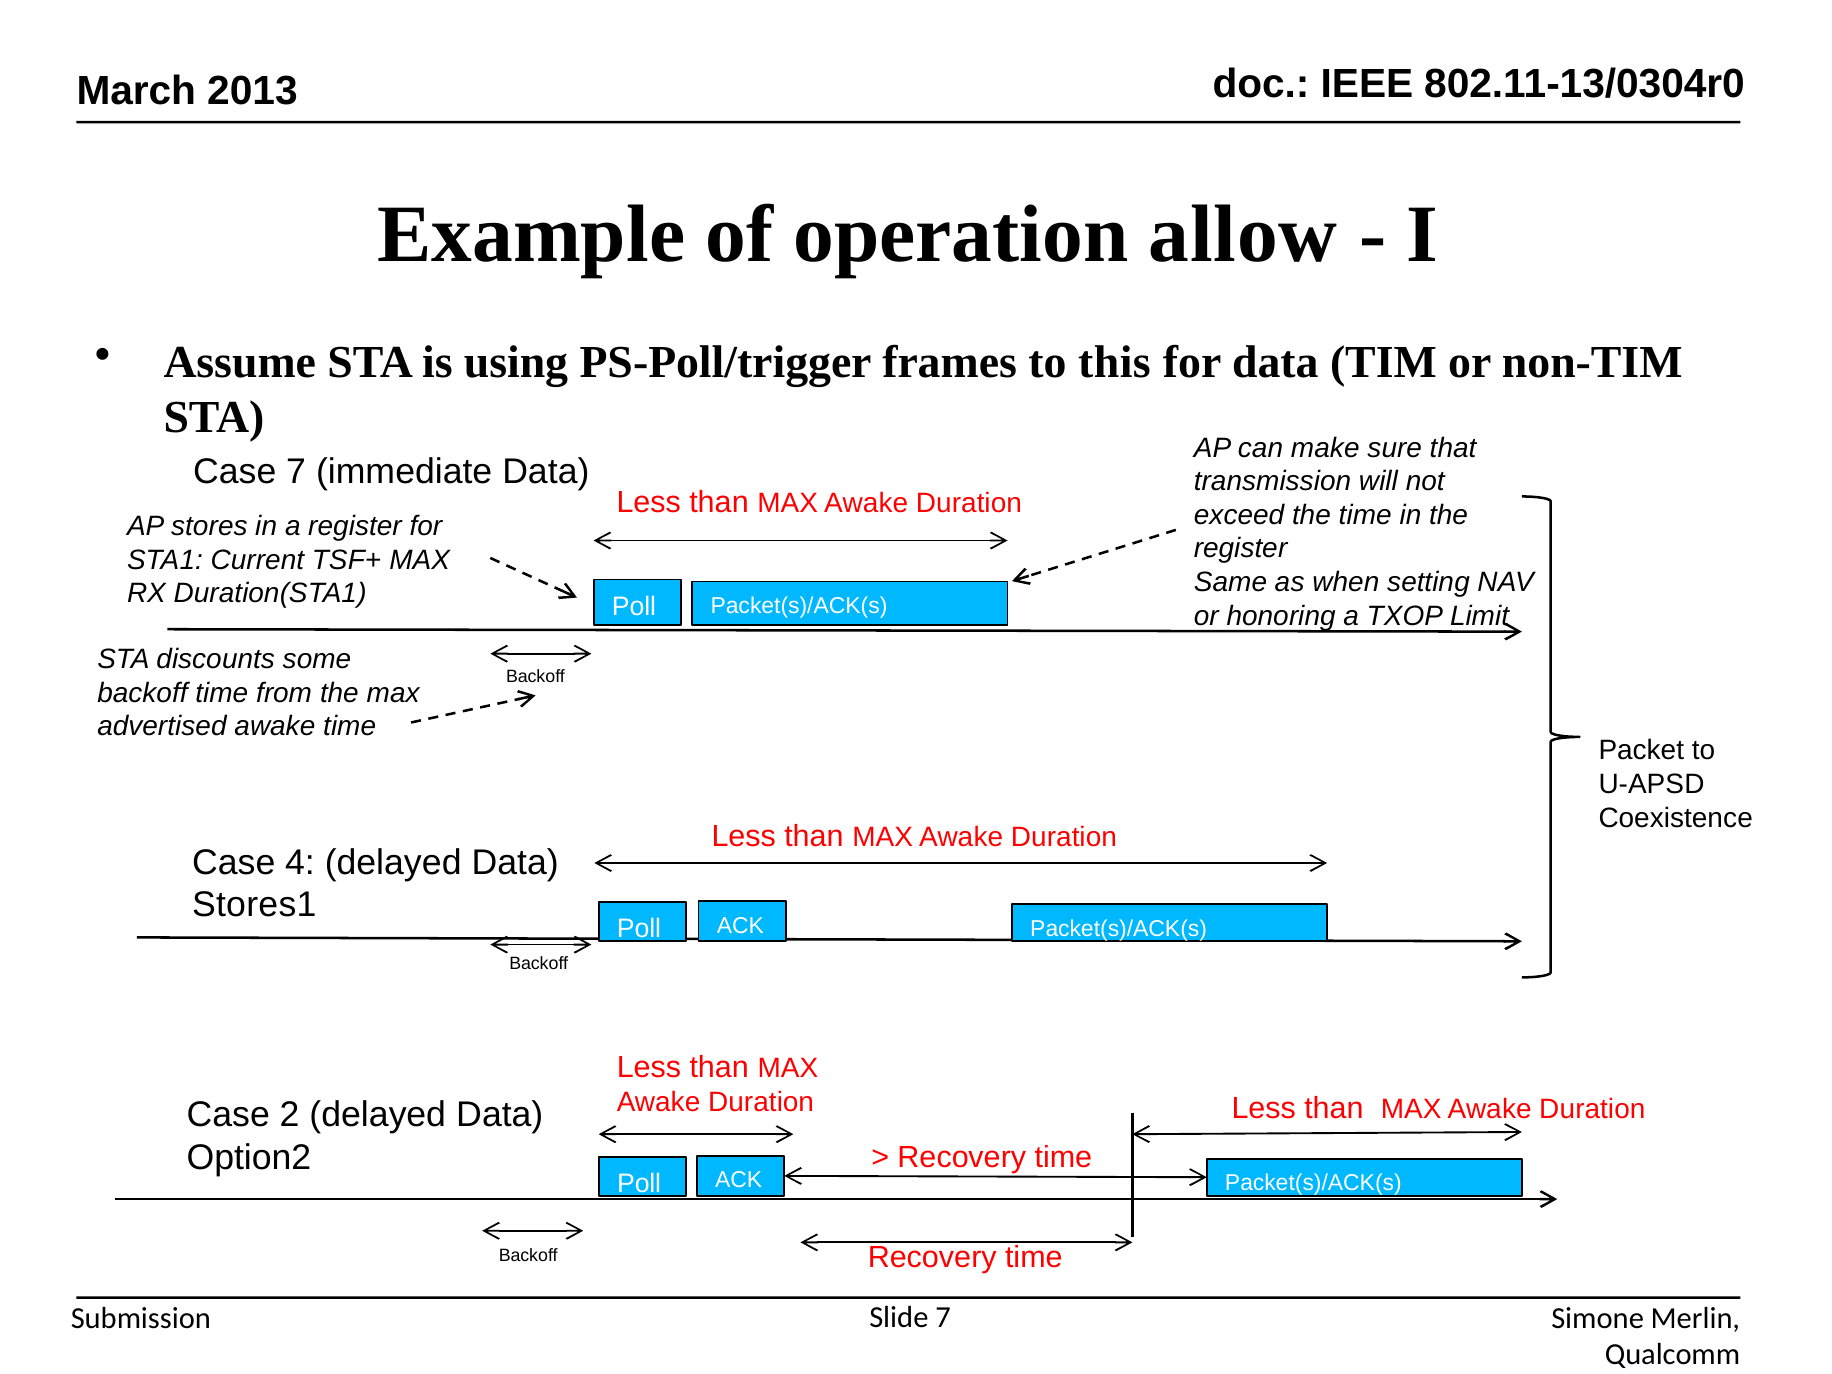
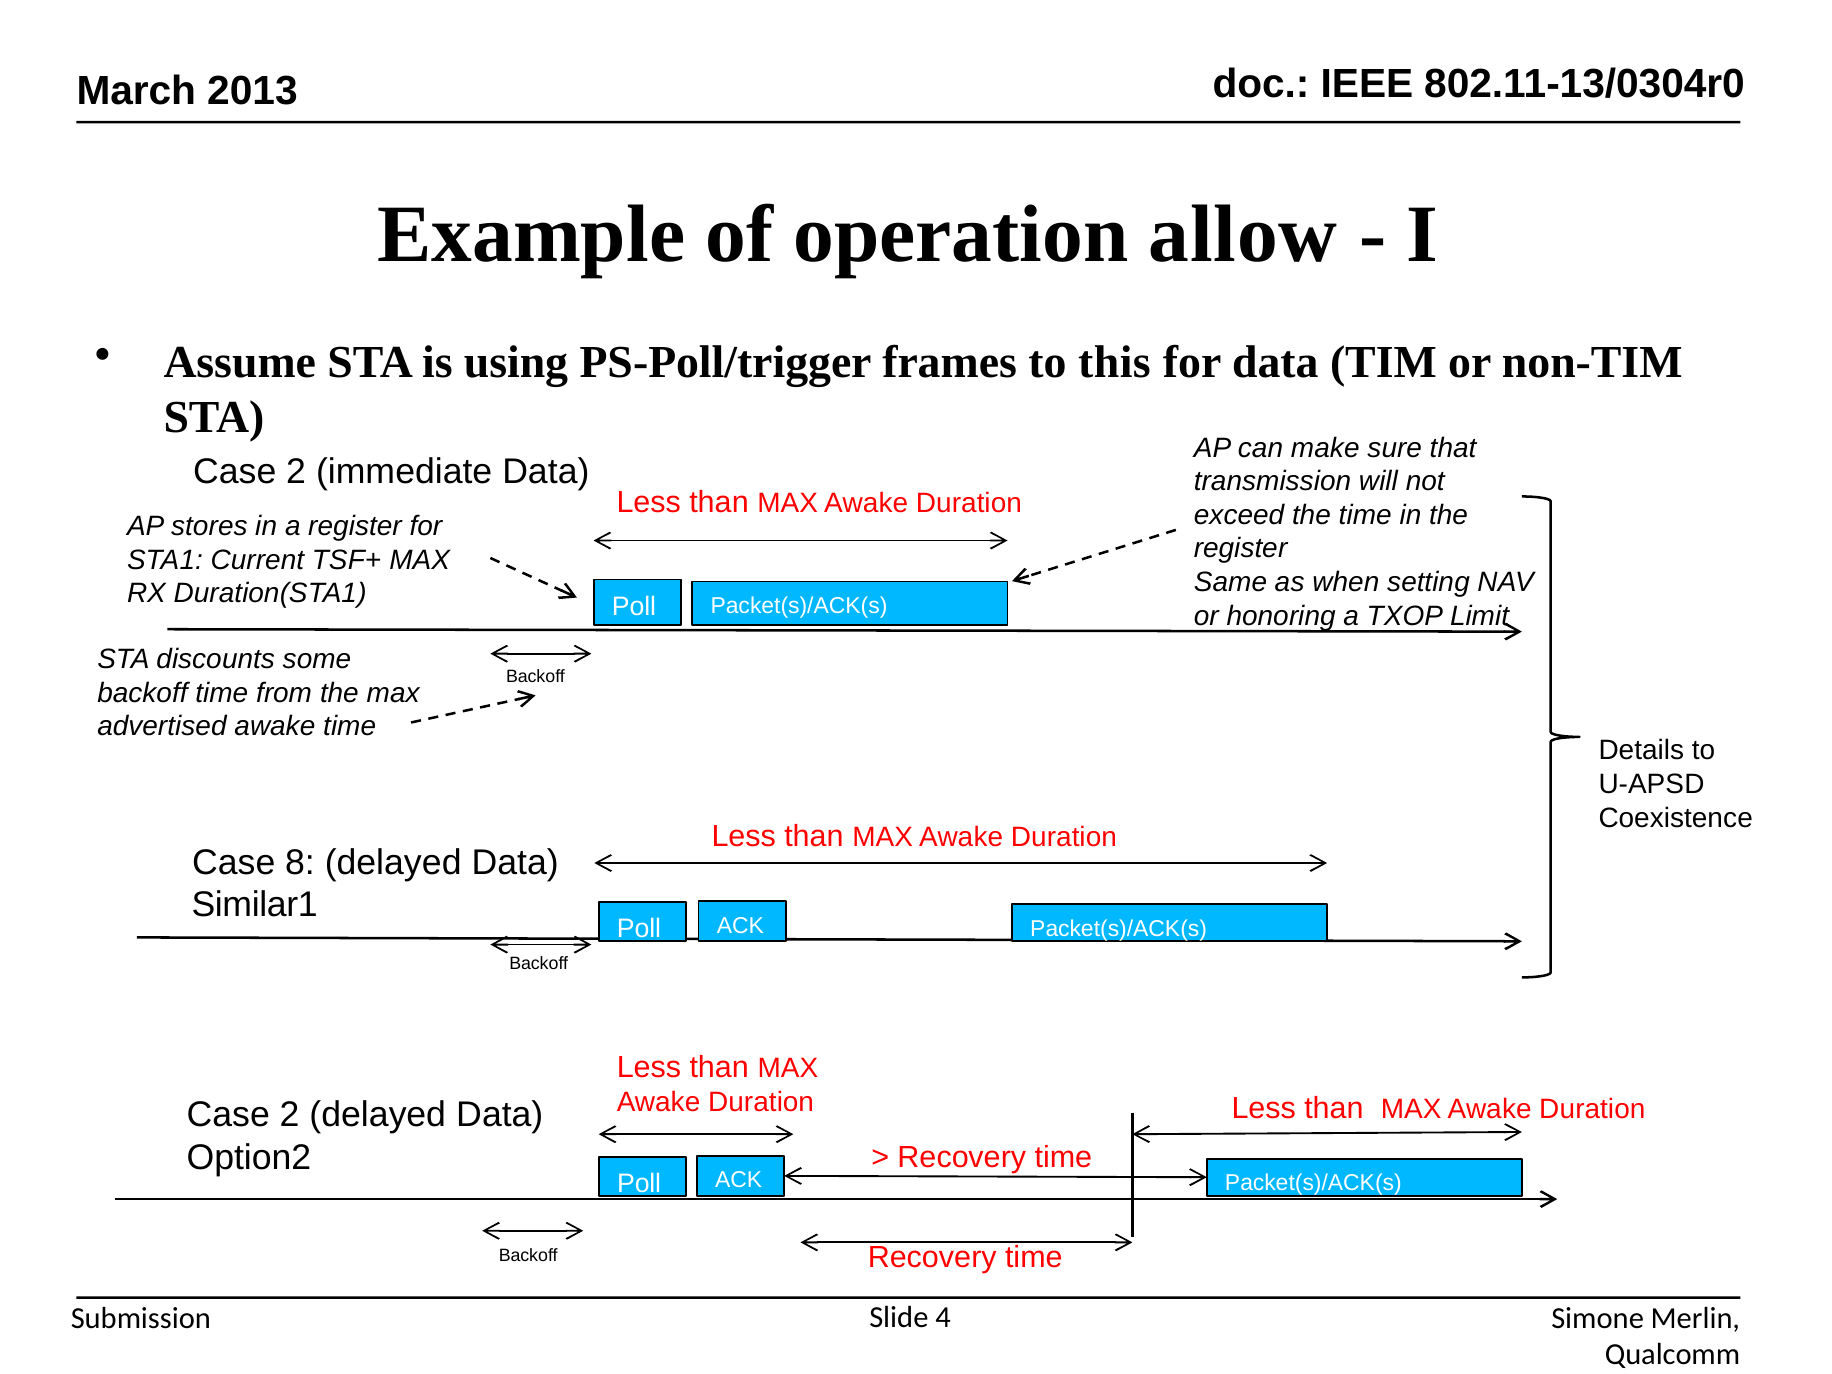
7: 7 -> 2 (296, 472)
Packet: Packet -> Details (1641, 751)
4: 4 -> 8 (300, 862)
Stores1: Stores1 -> Similar1 (255, 905)
Slide 7: 7 -> 4 (943, 1318)
